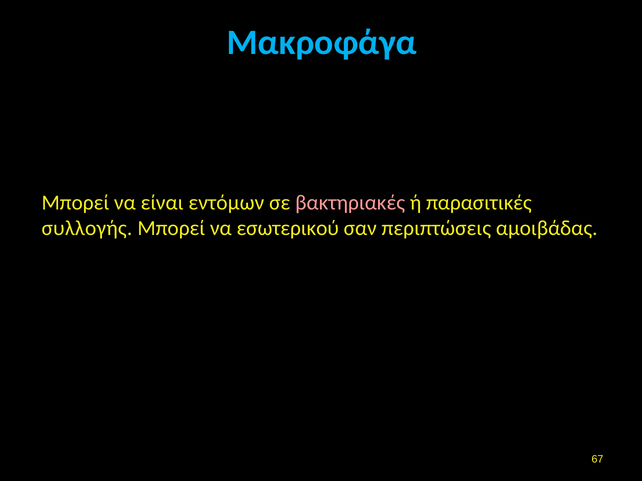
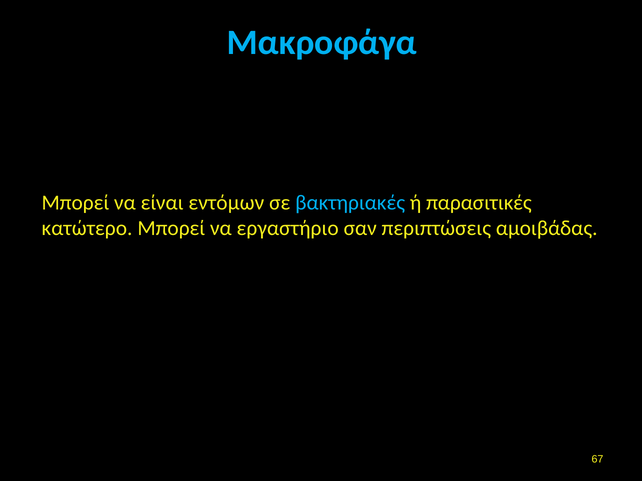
βακτηριακές colour: pink -> light blue (350, 203)
συλλογής: συλλογής -> κατώτερο (87, 228)
εσωτερικού: εσωτερικού -> εργαστήριο (288, 228)
